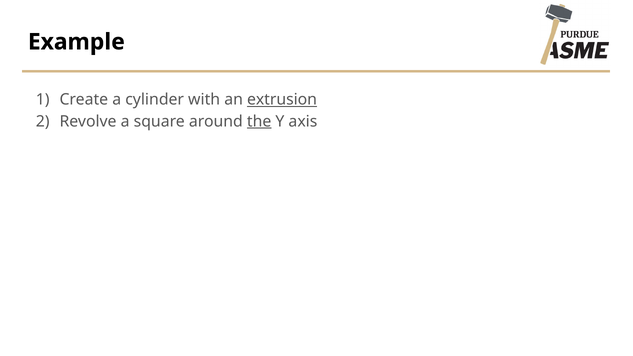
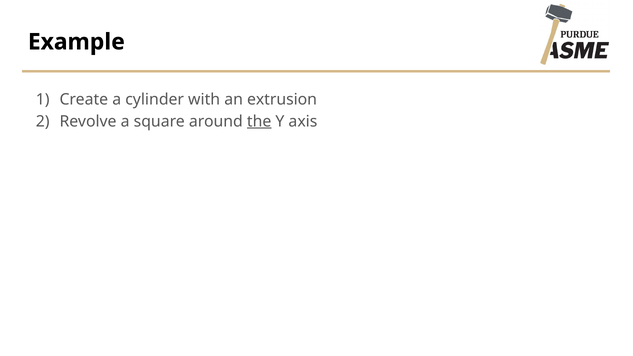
extrusion underline: present -> none (282, 100)
